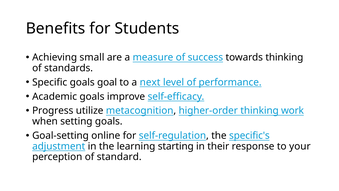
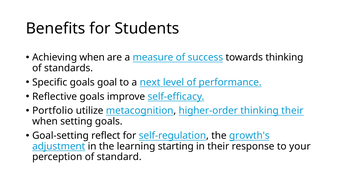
Achieving small: small -> when (92, 57)
Academic: Academic -> Reflective (55, 96)
Progress: Progress -> Portfolio (53, 111)
thinking work: work -> their (292, 111)
online: online -> reflect (106, 135)
specific's: specific's -> growth's (249, 135)
